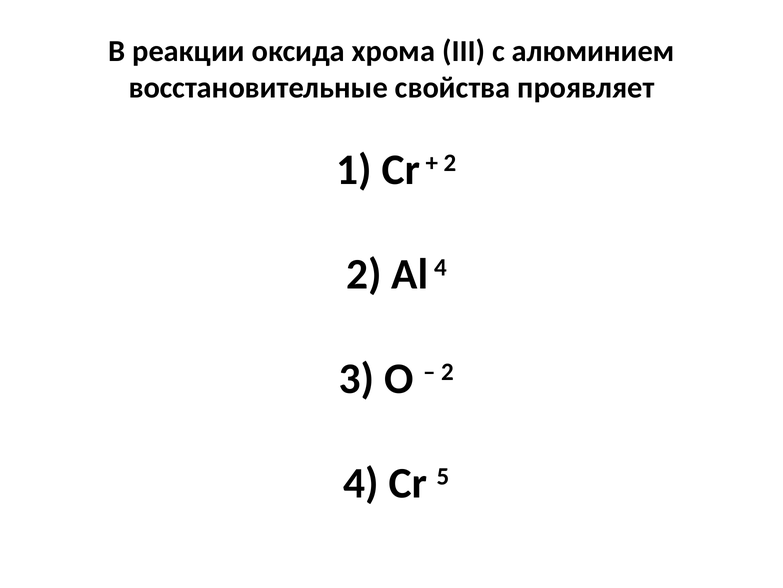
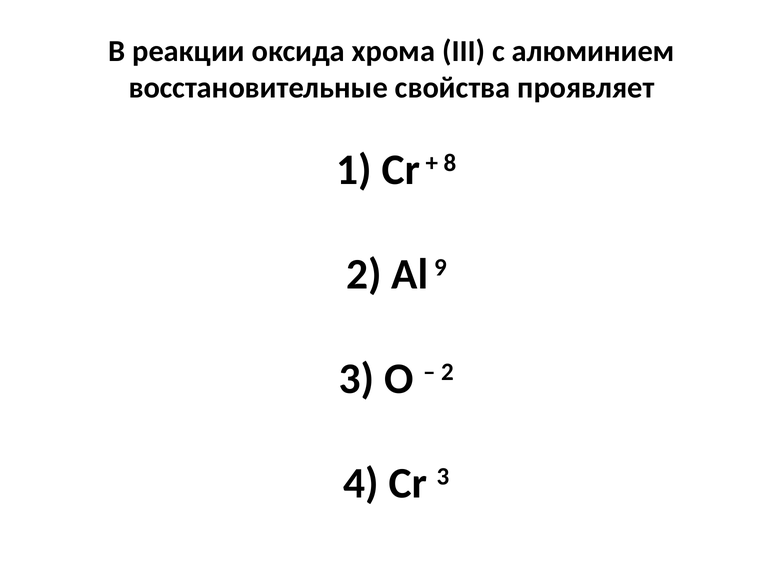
2: 2 -> 8 (450, 163)
Al 4: 4 -> 9 (440, 267)
Cr 5: 5 -> 3 (443, 476)
